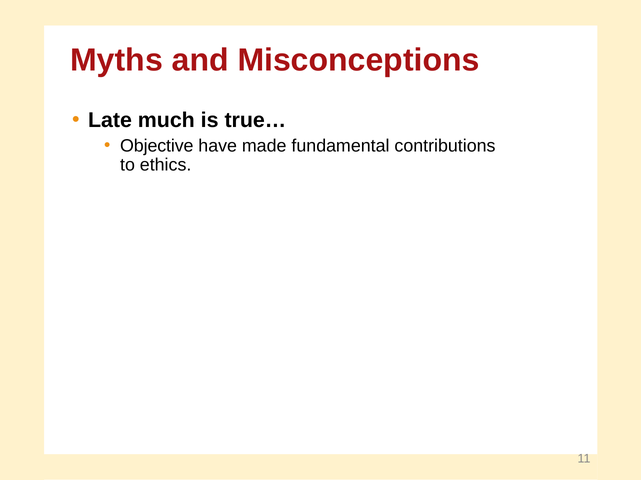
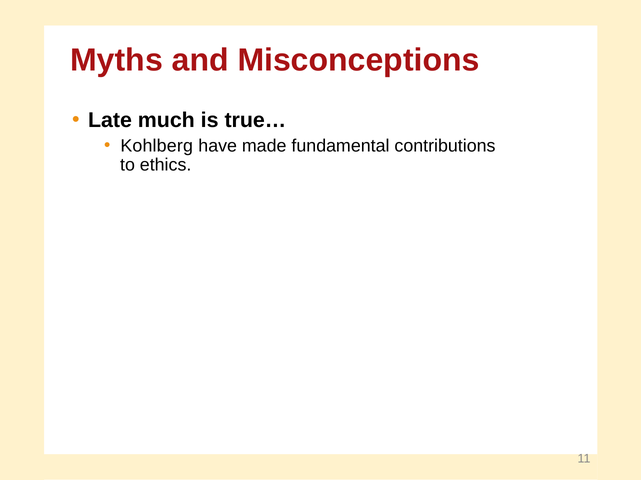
Objective: Objective -> Kohlberg (157, 146)
